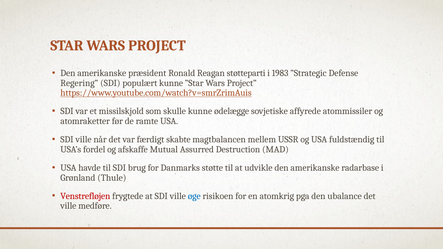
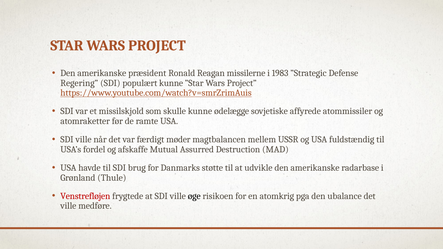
støtteparti: støtteparti -> missilerne (246, 73)
skabte: skabte -> møder (178, 140)
øge colour: blue -> black (194, 196)
